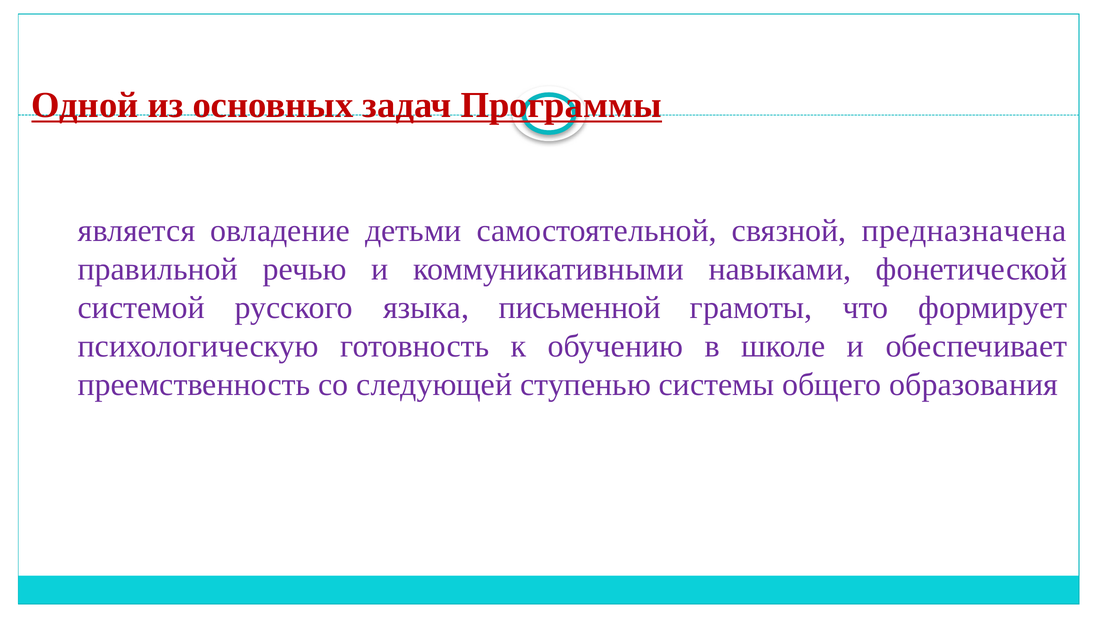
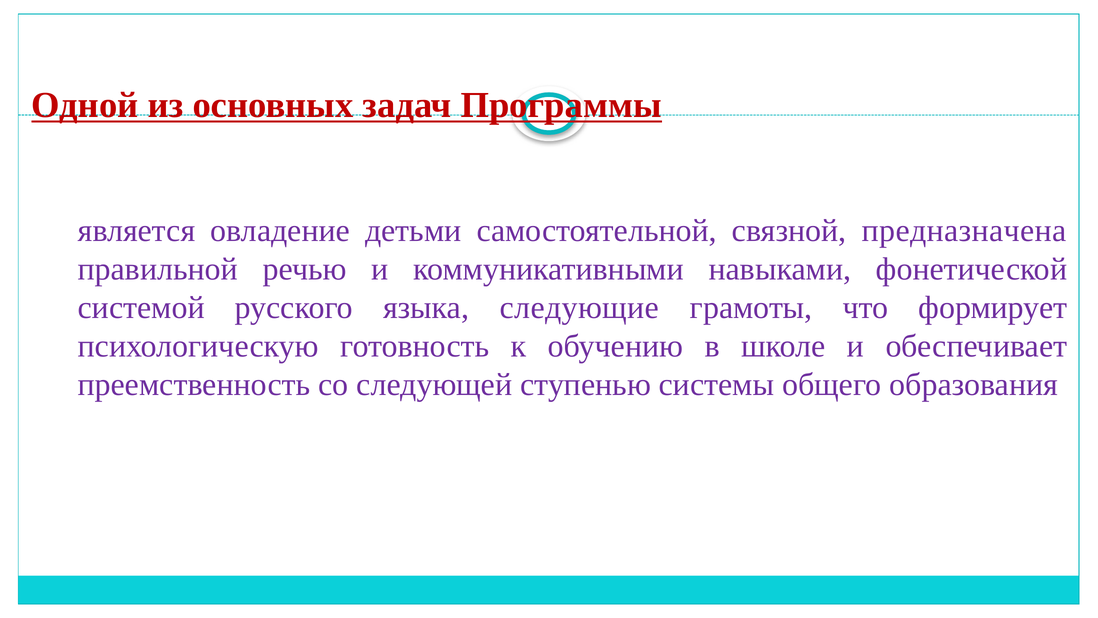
письменной: письменной -> следующие (579, 308)
